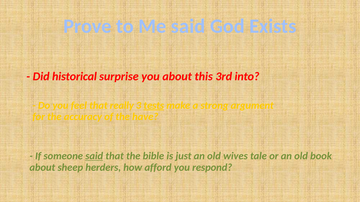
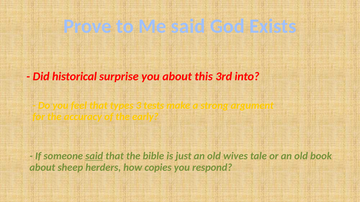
really: really -> types (122, 106)
tests underline: present -> none (154, 106)
have: have -> early (145, 117)
afford: afford -> copies (158, 168)
